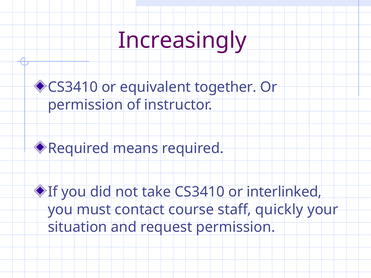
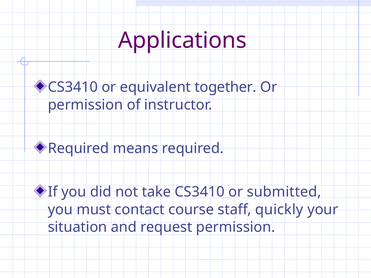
Increasingly: Increasingly -> Applications (182, 40)
interlinked: interlinked -> submitted (284, 192)
